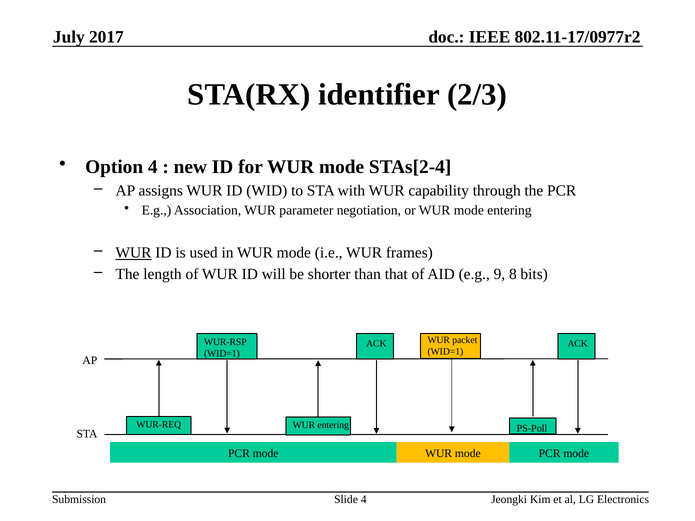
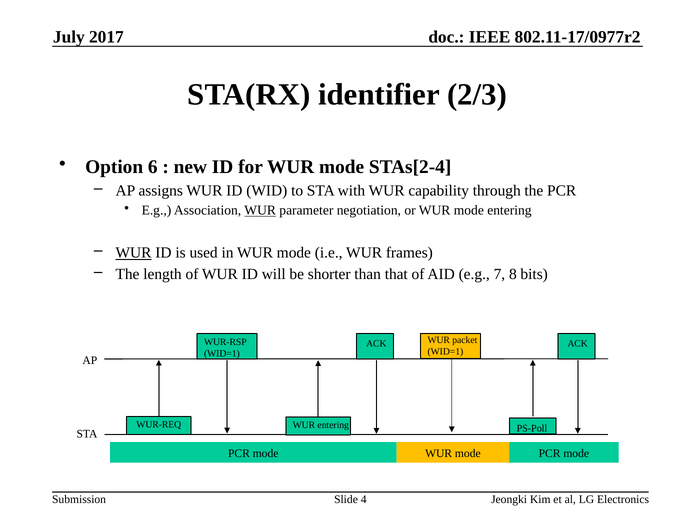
Option 4: 4 -> 6 (153, 167)
WUR underline: none -> present (260, 211)
9: 9 -> 7 (499, 274)
